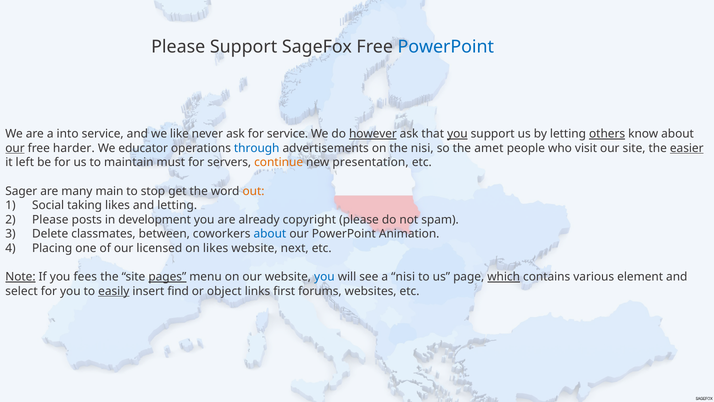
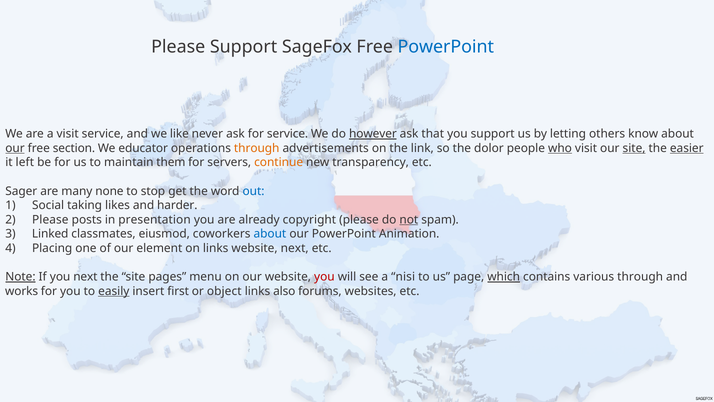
a into: into -> visit (68, 134)
you underline: present -> none (457, 134)
others underline: present -> none (607, 134)
harder: harder -> section (74, 148)
through colour: blue -> orange (257, 148)
the nisi: nisi -> link (422, 148)
amet: amet -> dolor (489, 148)
who underline: none -> present (560, 148)
site underline: none -> present (634, 148)
must: must -> them (171, 162)
presentation: presentation -> transparency (371, 162)
main: main -> none (109, 191)
out colour: orange -> blue (253, 191)
and letting: letting -> harder (177, 205)
development: development -> presentation (155, 219)
not underline: none -> present (409, 219)
Delete: Delete -> Linked (50, 234)
between: between -> eiusmod (164, 234)
licensed: licensed -> element (159, 248)
on likes: likes -> links (216, 248)
you fees: fees -> next (85, 277)
pages underline: present -> none (167, 277)
you colour: blue -> red (324, 277)
various element: element -> through (640, 277)
select: select -> works (22, 291)
find: find -> first (178, 291)
first: first -> also (284, 291)
